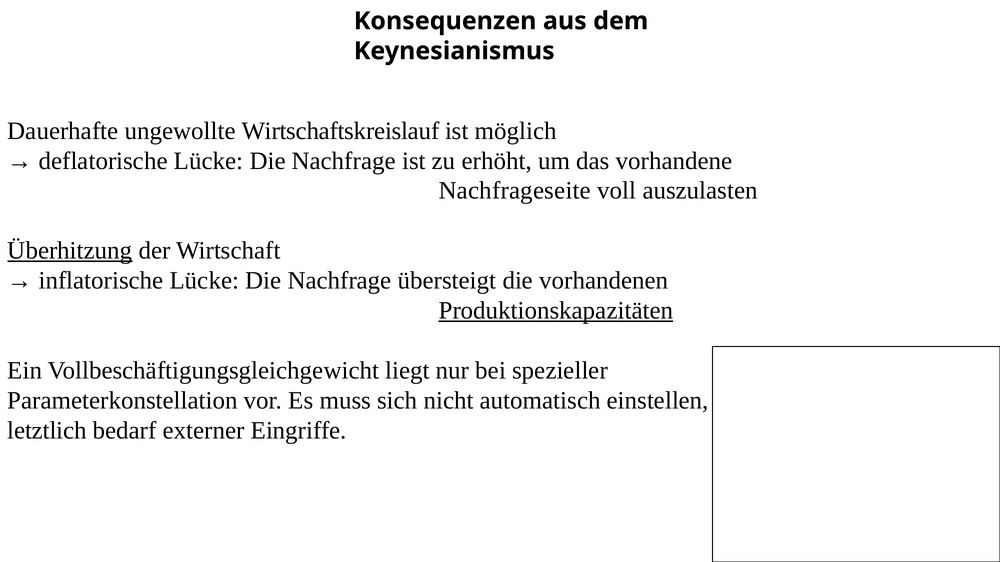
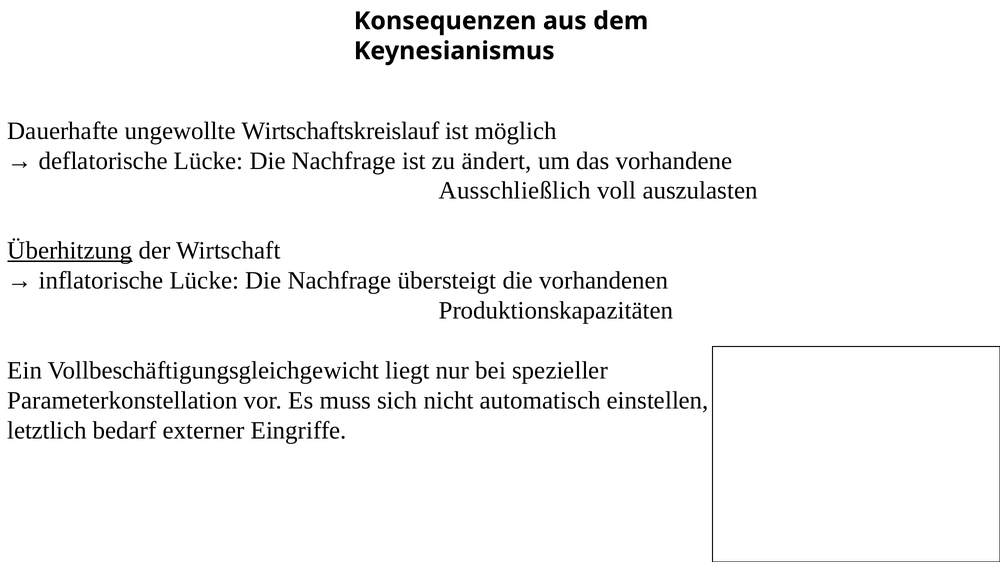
erhöht: erhöht -> ändert (497, 161)
Nachfrageseite: Nachfrageseite -> Ausschließlich (515, 191)
Produktionskapazitäten underline: present -> none (556, 311)
